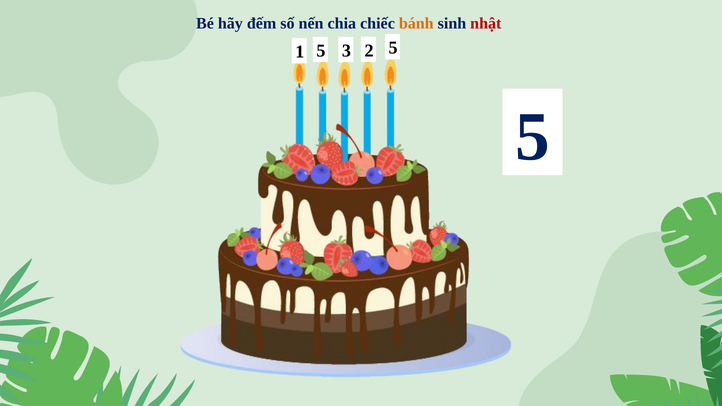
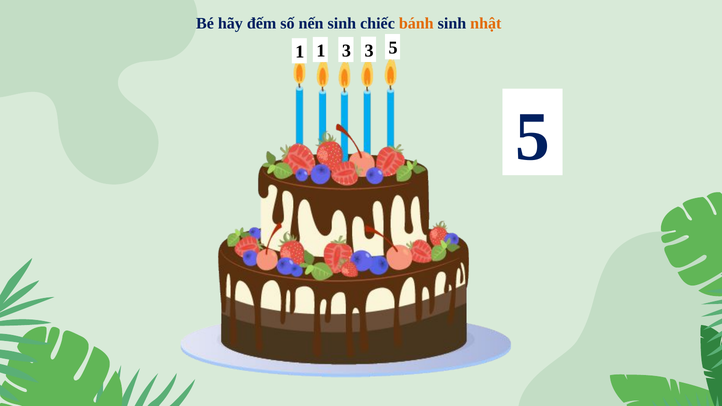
nến chia: chia -> sinh (342, 24)
nhật colour: red -> orange (486, 24)
1 5: 5 -> 1 (321, 51)
3 2: 2 -> 3 (369, 51)
